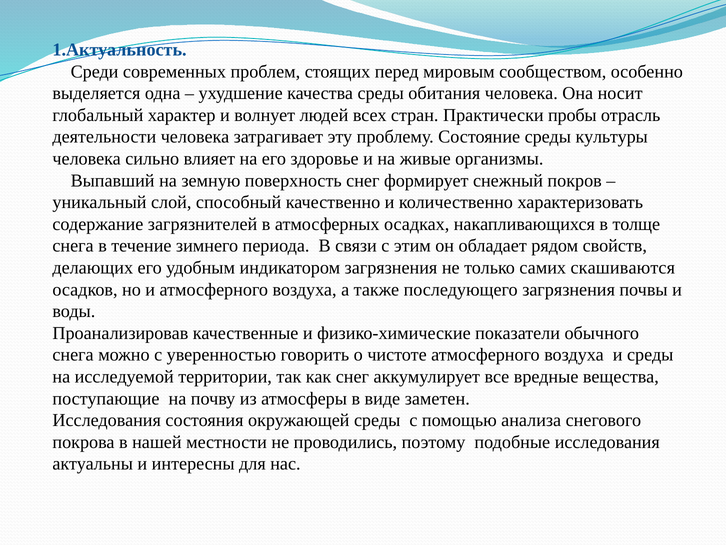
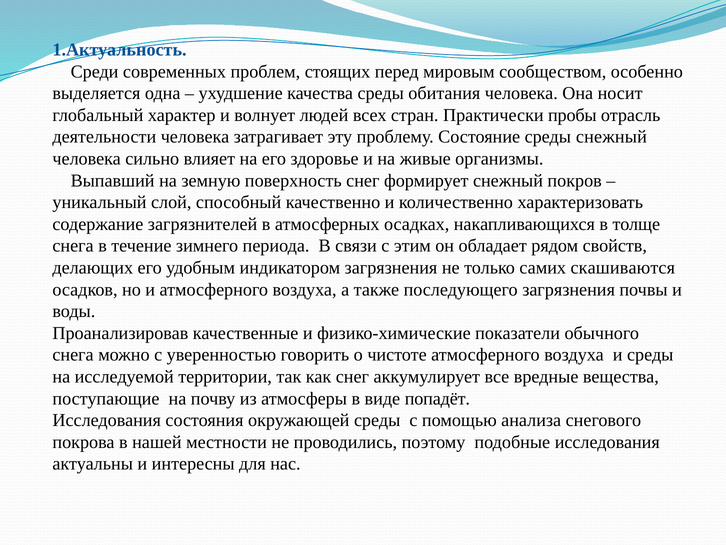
среды культуры: культуры -> снежный (611, 137)
заметен: заметен -> попадёт (437, 398)
